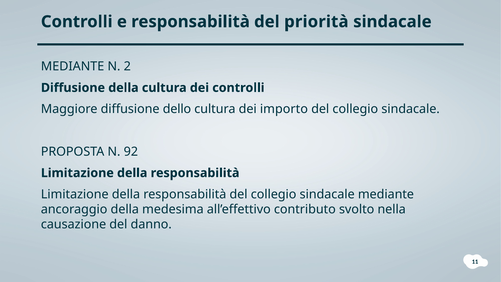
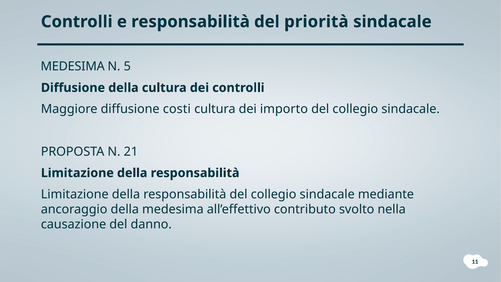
MEDIANTE: MEDIANTE -> MEDESIMA (73, 66)
2: 2 -> 5 (127, 66)
dello: dello -> costi (177, 109)
92: 92 -> 21 (131, 152)
